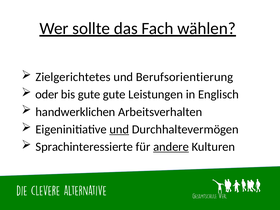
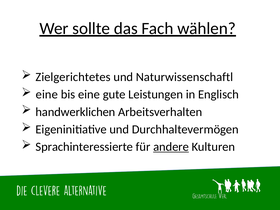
Berufsorientierung: Berufsorientierung -> Naturwissenschaftl (185, 77)
oder: oder -> eine (47, 94)
bis gute: gute -> eine (89, 94)
und underline: present -> none (119, 129)
